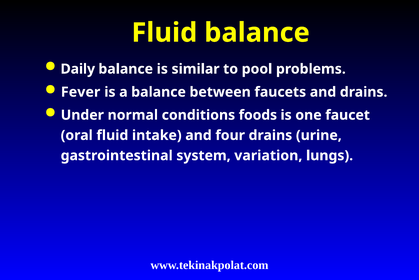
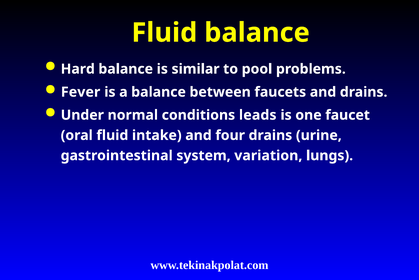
Daily: Daily -> Hard (78, 69)
foods: foods -> leads (258, 115)
